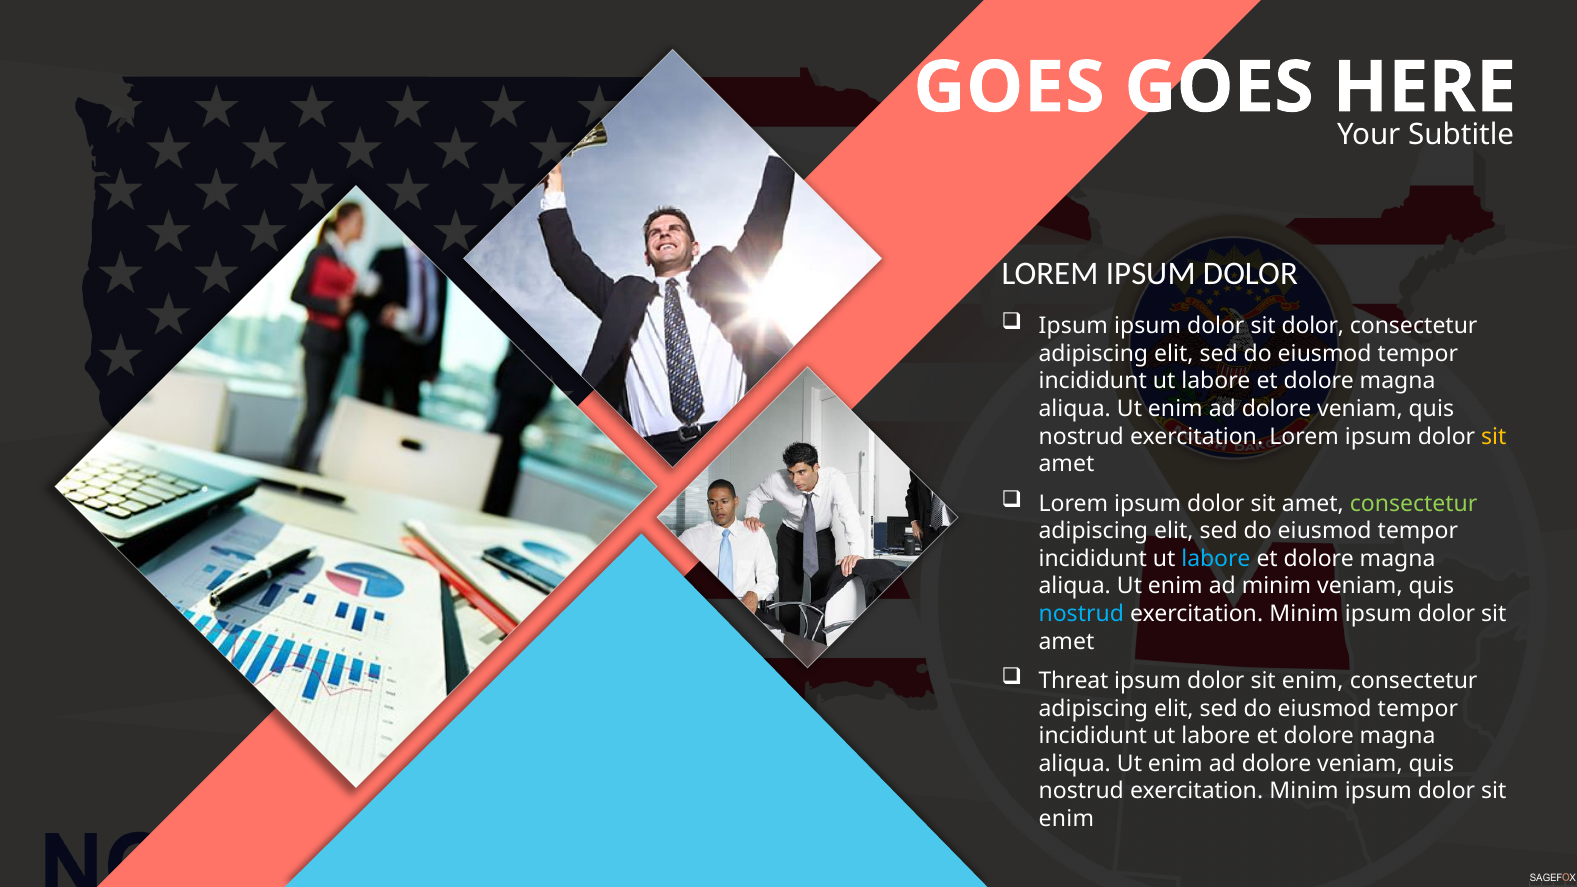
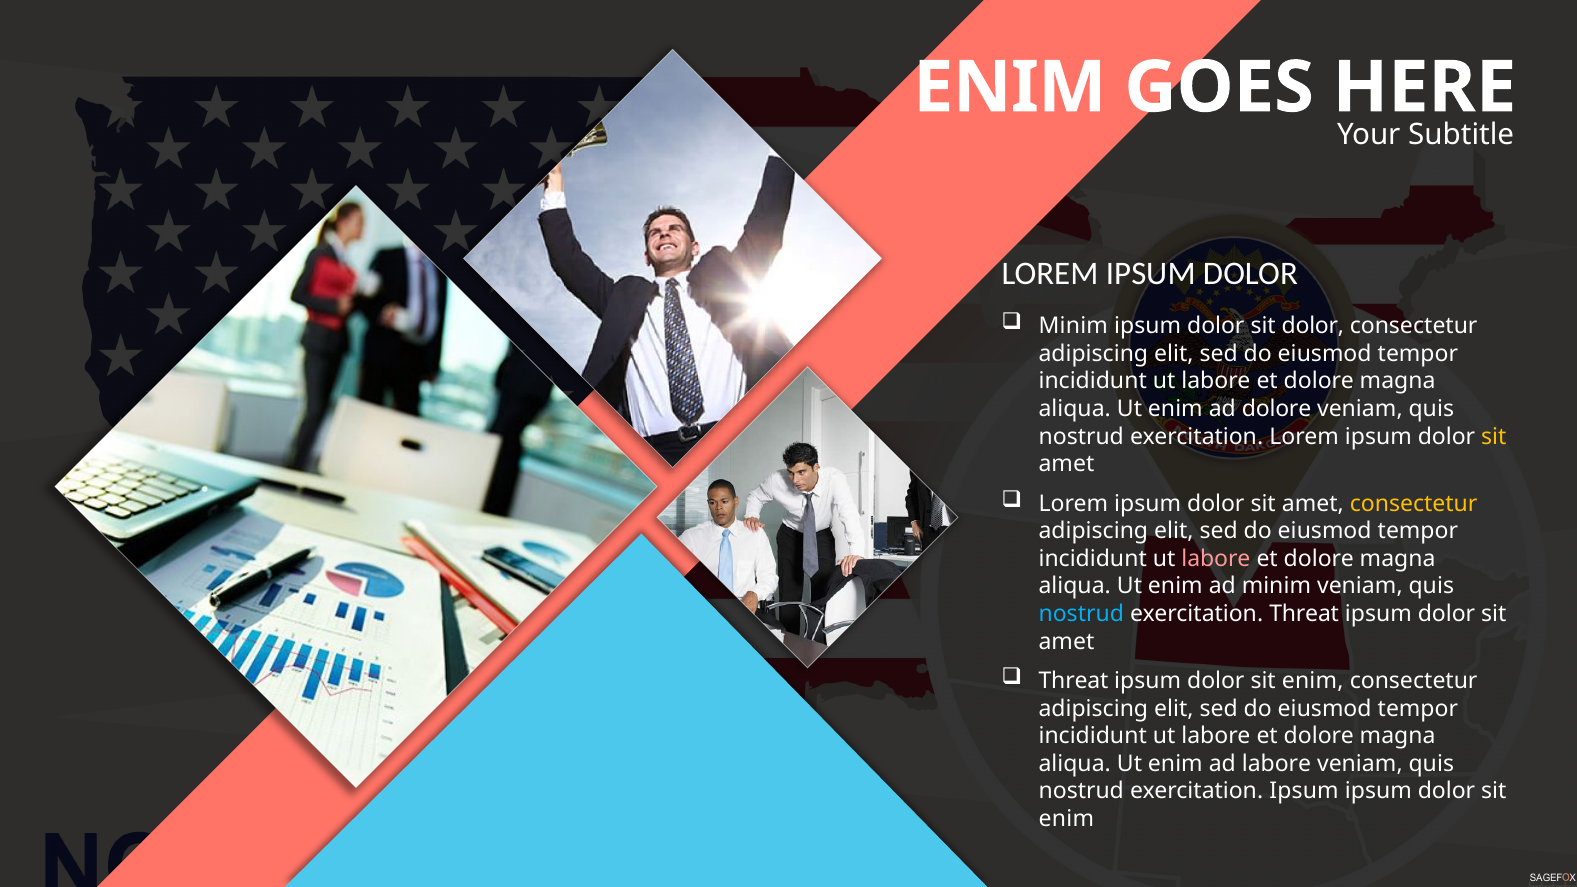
GOES: GOES -> ENIM (1010, 88)
Ipsum: Ipsum -> Minim (1073, 326)
consectetur colour: light green -> yellow (1414, 504)
labore colour: light blue -> pink (1216, 559)
Minim: Minim -> Threat (1304, 614)
dolore: dolore -> labore (1276, 764)
Minim: Minim -> Ipsum (1304, 791)
